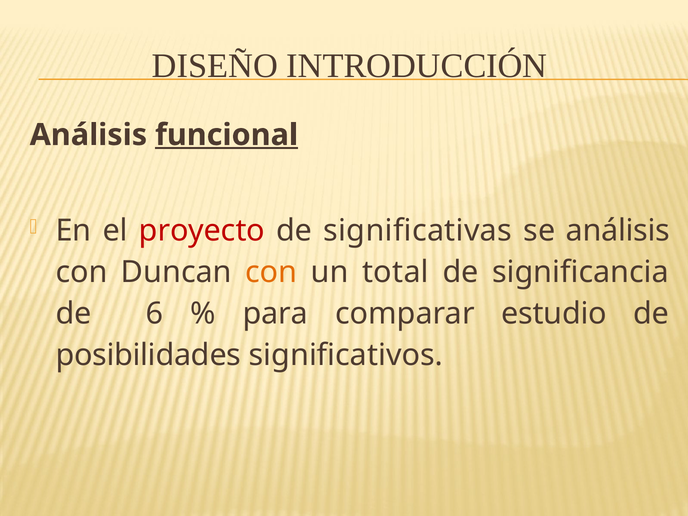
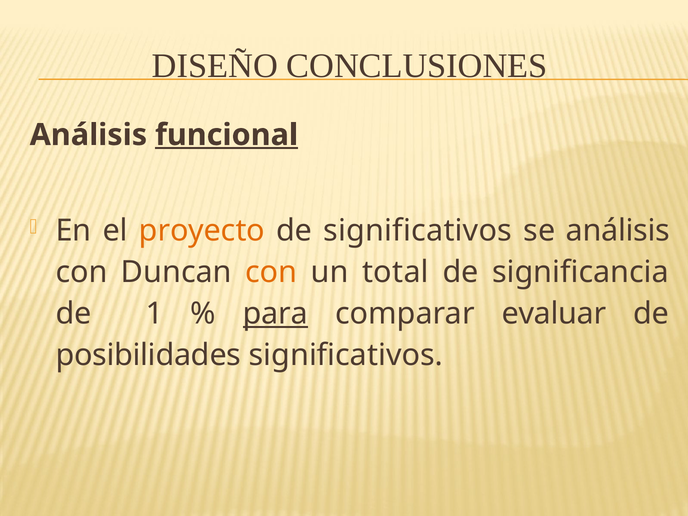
INTRODUCCIÓN: INTRODUCCIÓN -> CONCLUSIONES (417, 66)
proyecto colour: red -> orange (202, 230)
de significativas: significativas -> significativos (418, 230)
6: 6 -> 1 (154, 314)
para underline: none -> present (275, 314)
estudio: estudio -> evaluar (554, 314)
